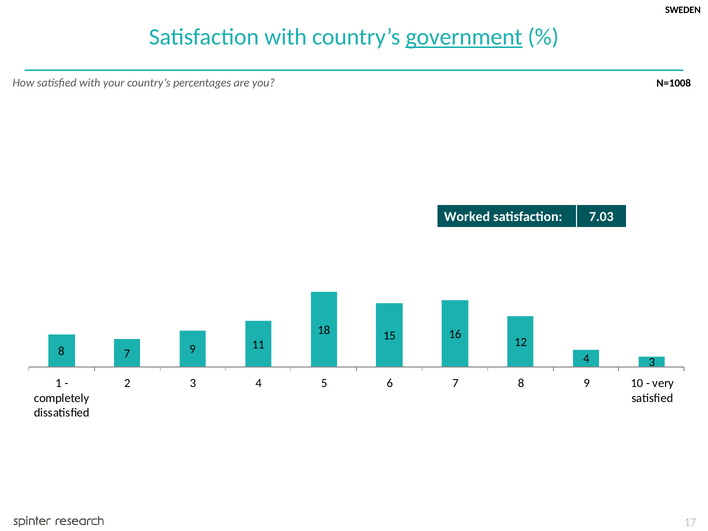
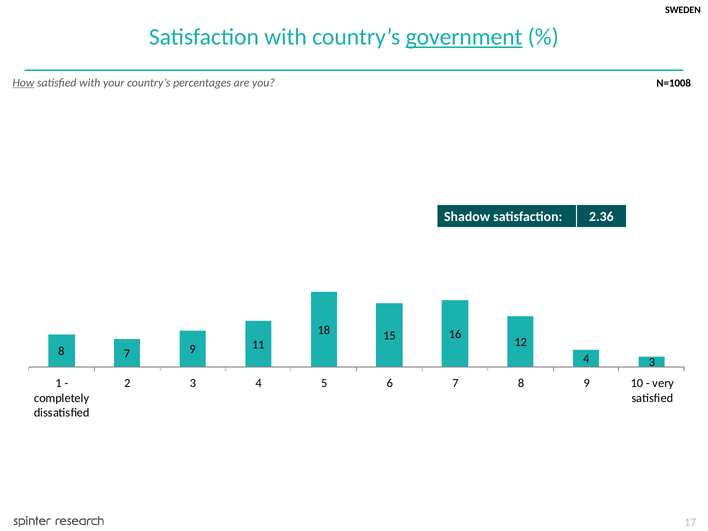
How underline: none -> present (23, 83)
Worked: Worked -> Shadow (467, 217)
7.03: 7.03 -> 2.36 (601, 217)
